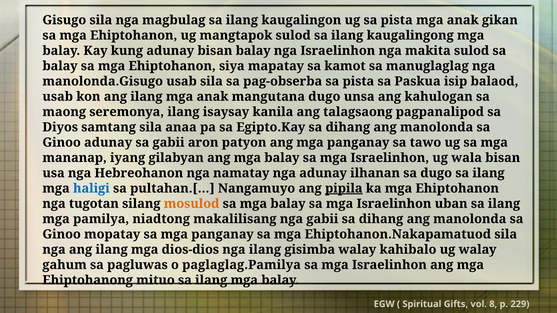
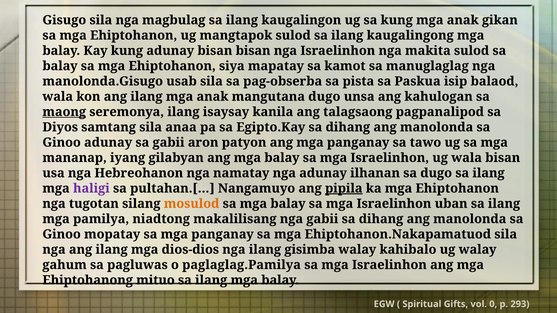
ug sa pista: pista -> kung (397, 20)
bisan balay: balay -> bisan (253, 51)
usab: usab -> wala (58, 97)
maong underline: none -> present (64, 112)
haligi colour: blue -> purple (91, 189)
8: 8 -> 0 (493, 304)
229: 229 -> 293 (520, 304)
